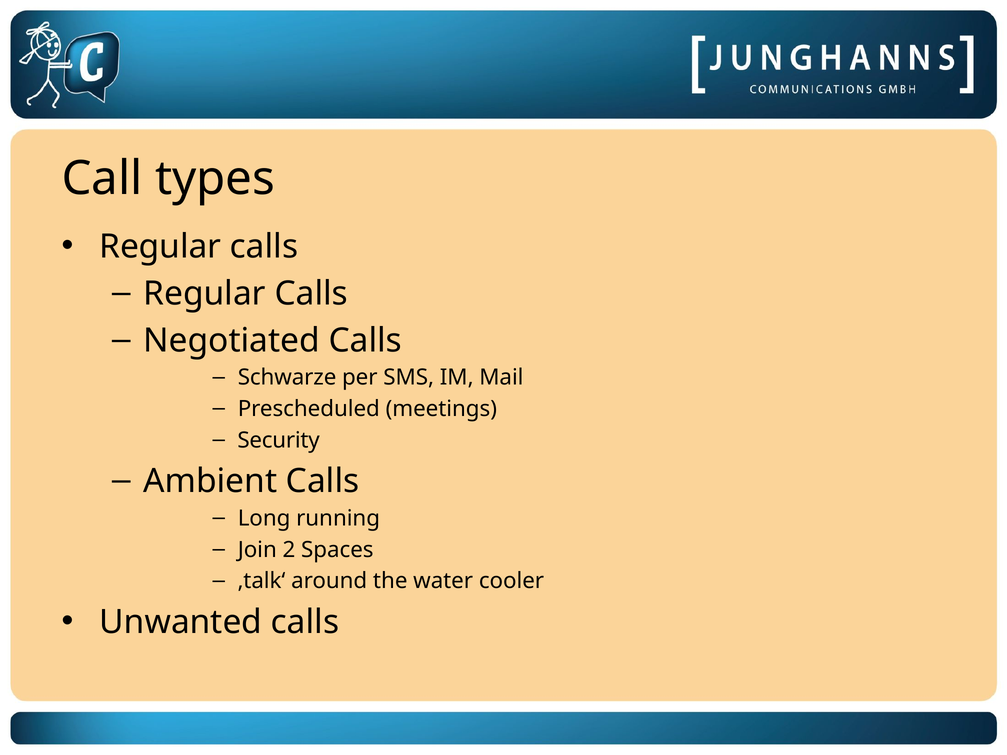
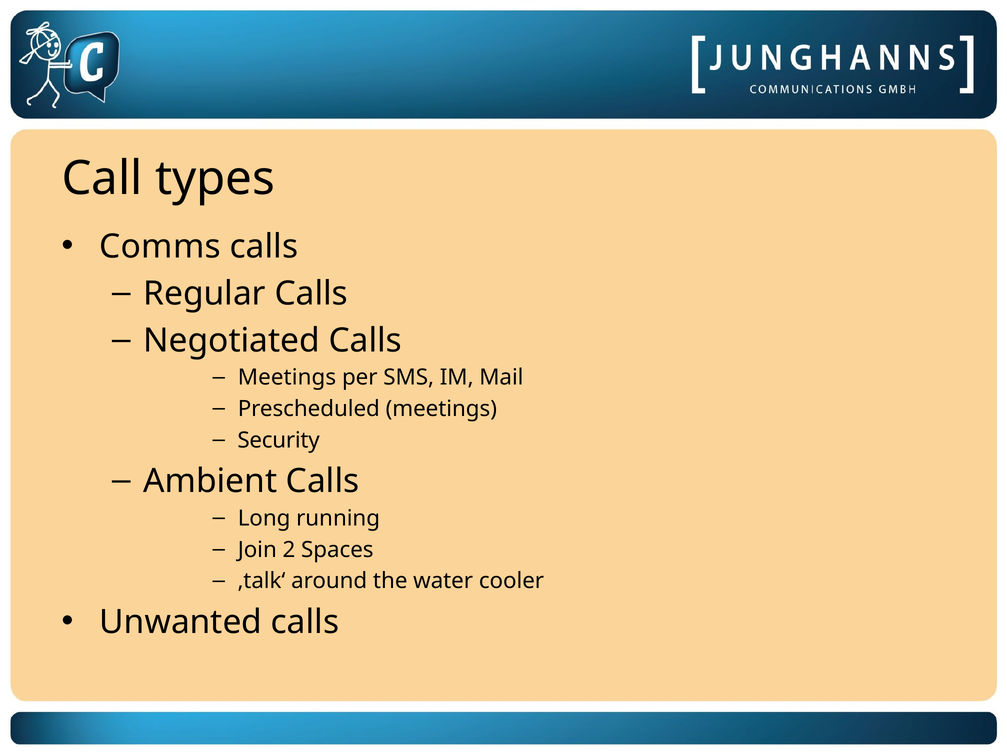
Regular: Regular -> Comms (160, 247)
Schwarze: Schwarze -> Meetings (287, 378)
